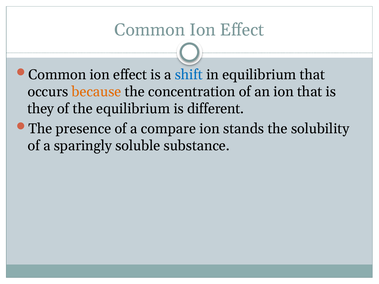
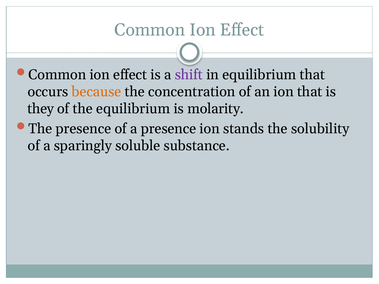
shift colour: blue -> purple (189, 75)
different: different -> molarity (216, 109)
a compare: compare -> presence (168, 129)
